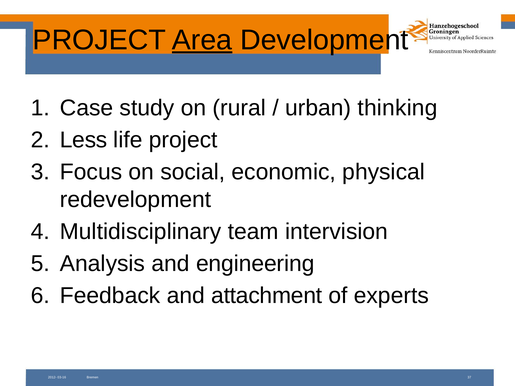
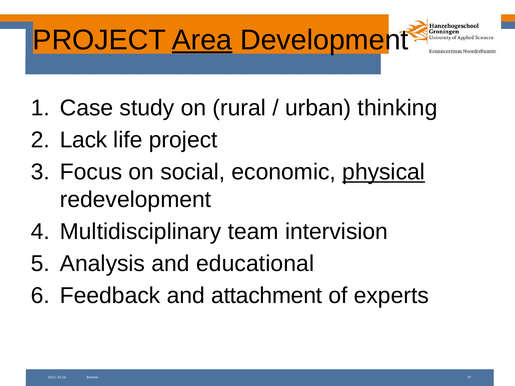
Less: Less -> Lack (84, 140)
physical underline: none -> present (384, 172)
engineering: engineering -> educational (255, 264)
